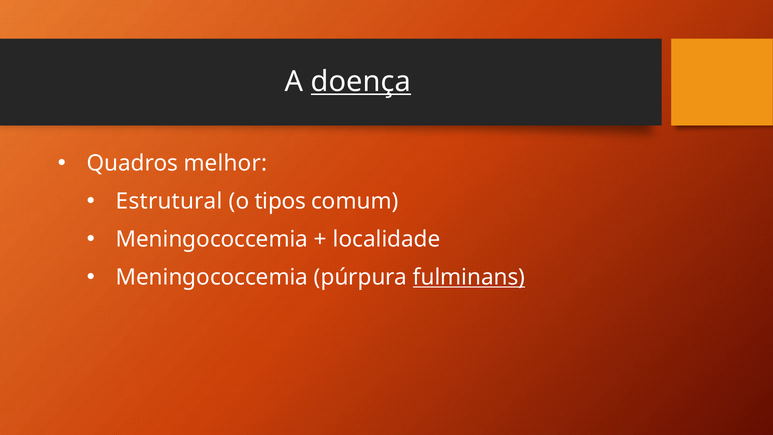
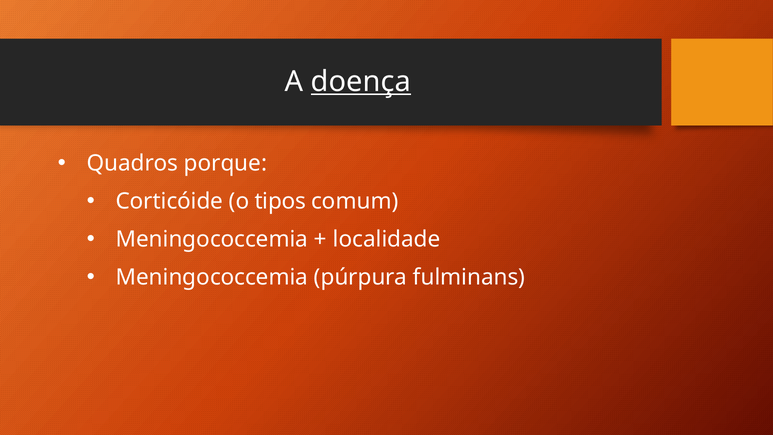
melhor: melhor -> porque (225, 163)
Estrutural: Estrutural -> Corticóide (169, 201)
fulminans underline: present -> none (469, 277)
